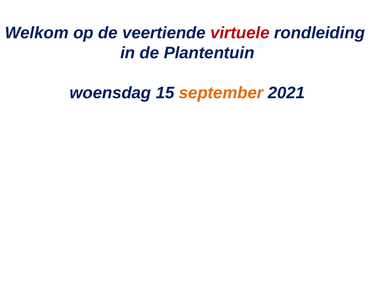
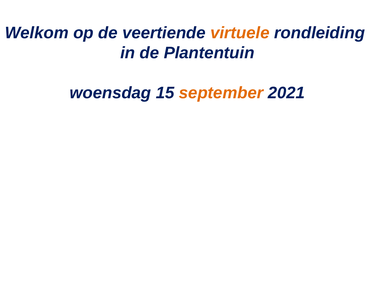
virtuele colour: red -> orange (240, 33)
